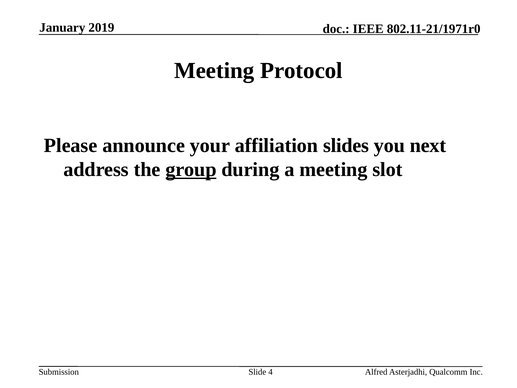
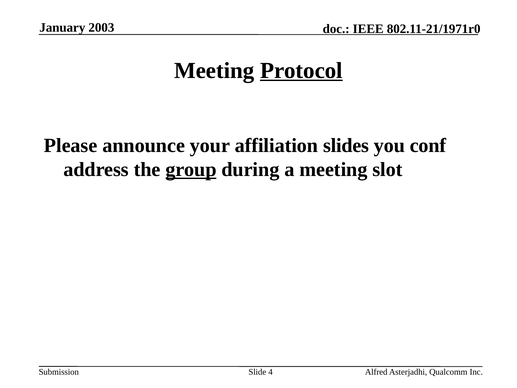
2019: 2019 -> 2003 (101, 27)
Protocol underline: none -> present (301, 70)
next: next -> conf (428, 145)
